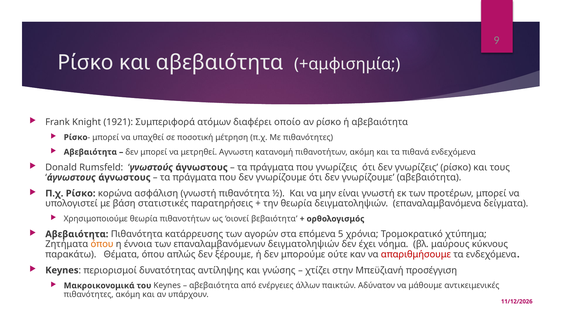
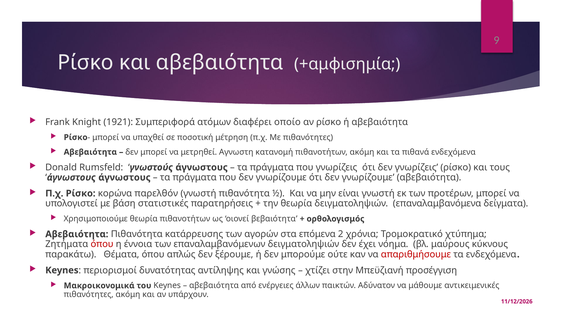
ασφάλιση: ασφάλιση -> παρελθόν (156, 193)
5: 5 -> 2 (341, 234)
όπου colour: orange -> red (102, 244)
